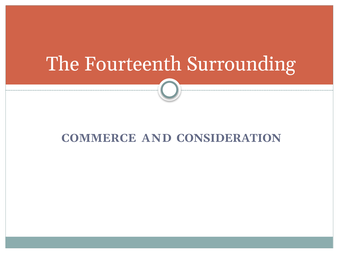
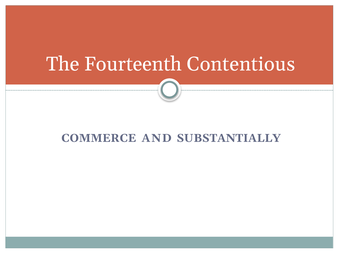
Surrounding: Surrounding -> Contentious (241, 64)
CONSIDERATION: CONSIDERATION -> SUBSTANTIALLY (229, 138)
